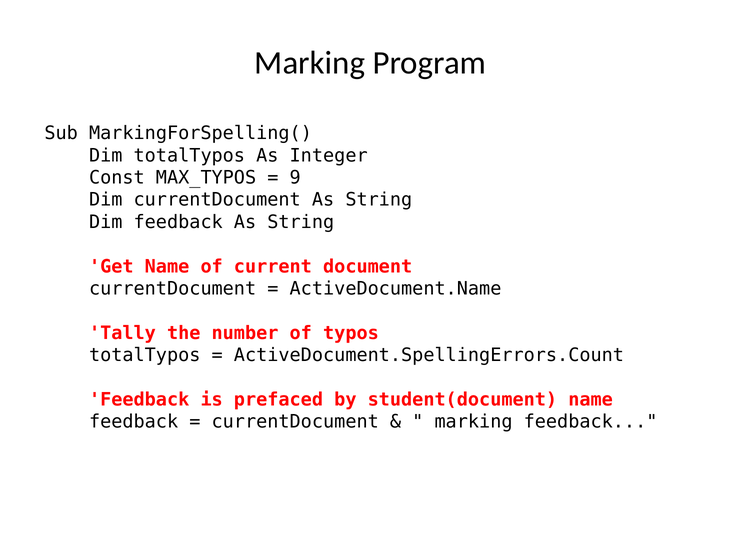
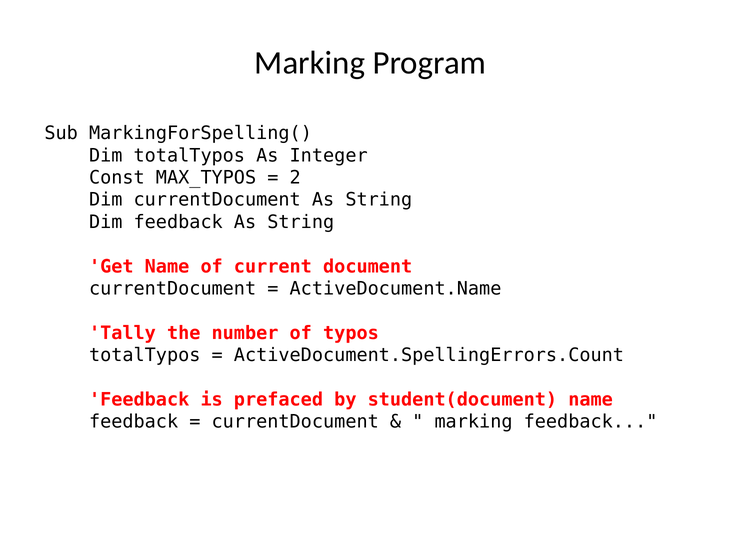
9: 9 -> 2 (295, 178)
